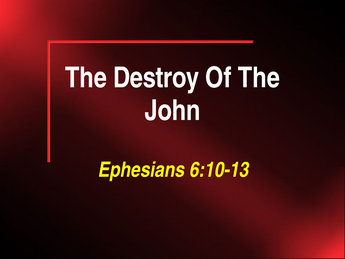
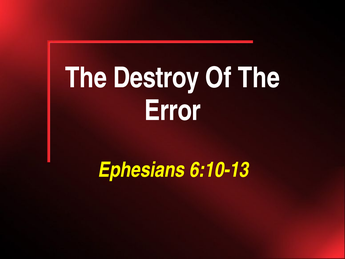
John: John -> Error (173, 111)
